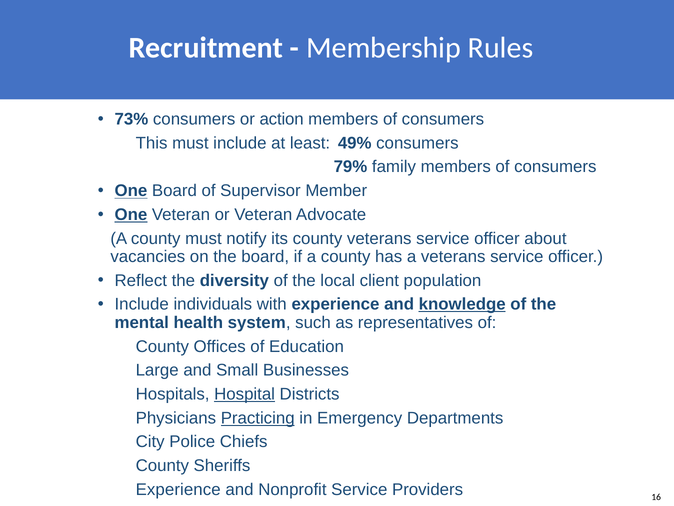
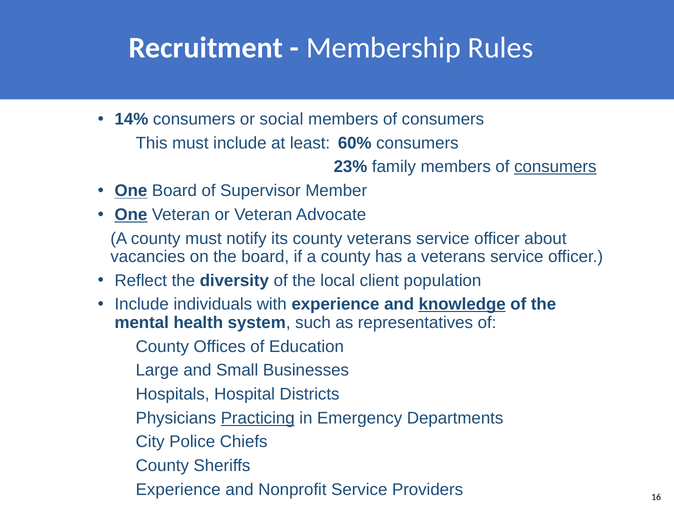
73%: 73% -> 14% (131, 119)
action: action -> social (281, 119)
49%: 49% -> 60% (355, 143)
79%: 79% -> 23% (350, 167)
consumers underline: none -> present (555, 167)
Hospital underline: present -> none (245, 394)
